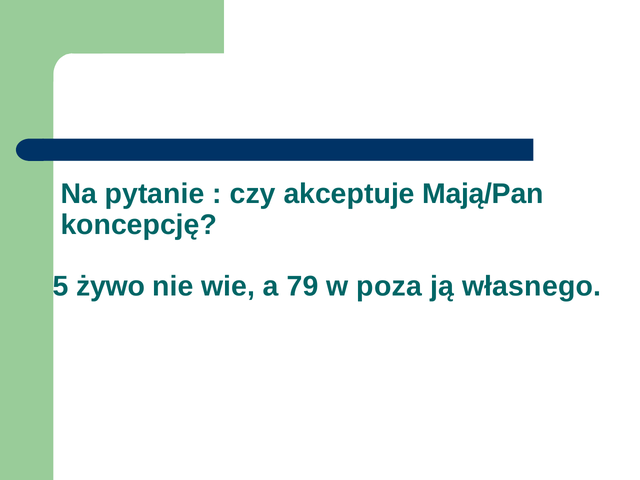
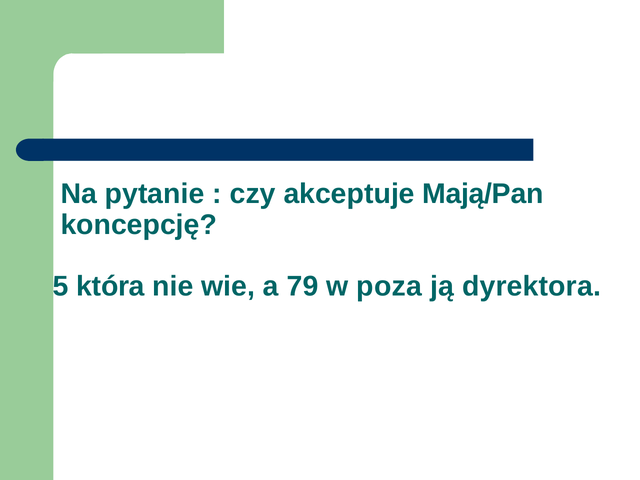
żywo: żywo -> która (111, 286)
własnego: własnego -> dyrektora (532, 286)
